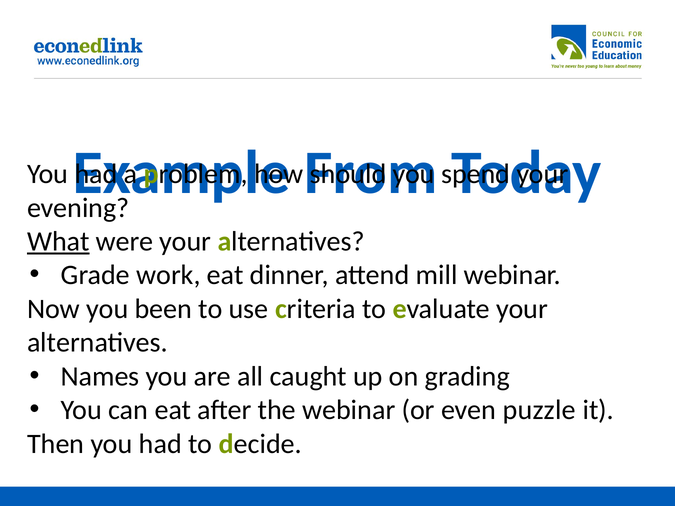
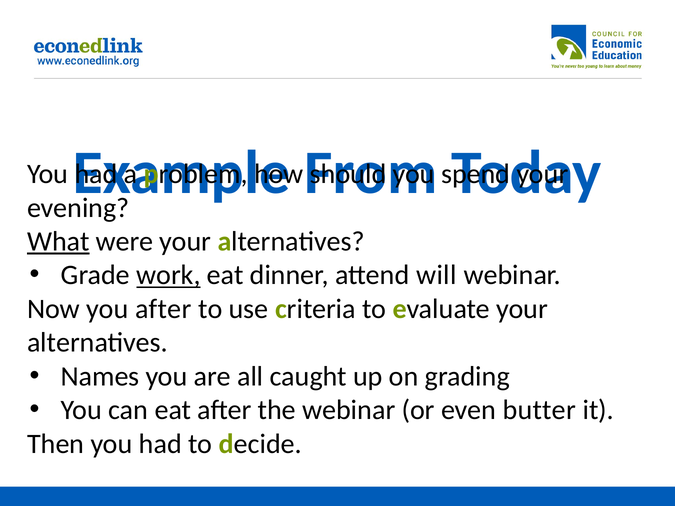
work underline: none -> present (168, 275)
mill: mill -> will (436, 275)
you been: been -> after (163, 309)
puzzle: puzzle -> butter (539, 410)
